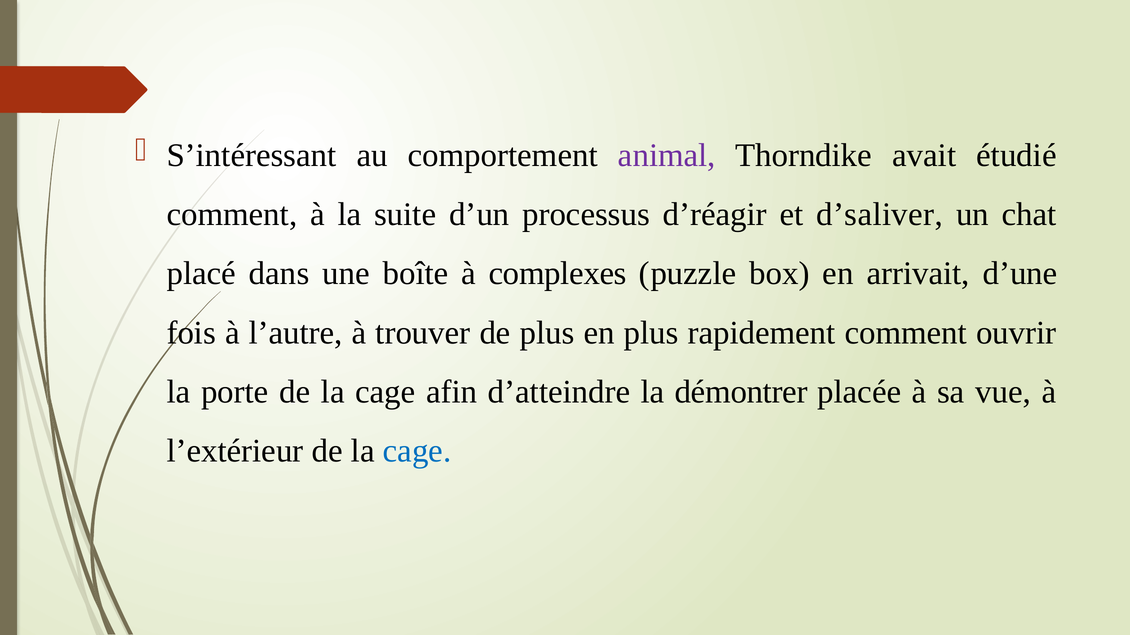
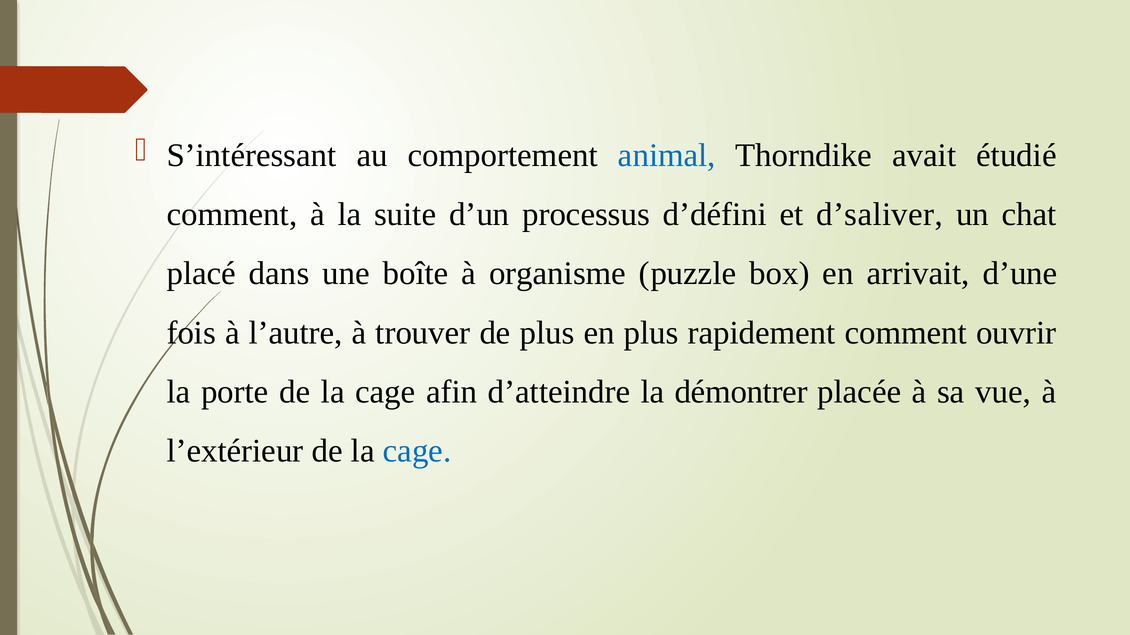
animal colour: purple -> blue (667, 155)
d’réagir: d’réagir -> d’défini (715, 215)
complexes: complexes -> organisme (558, 274)
